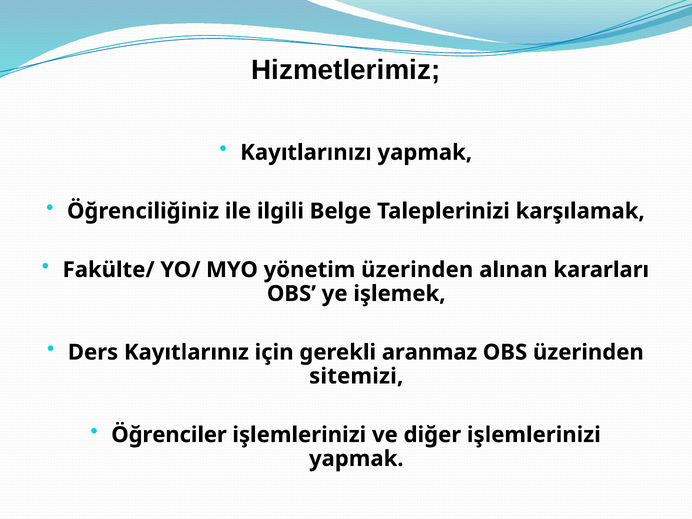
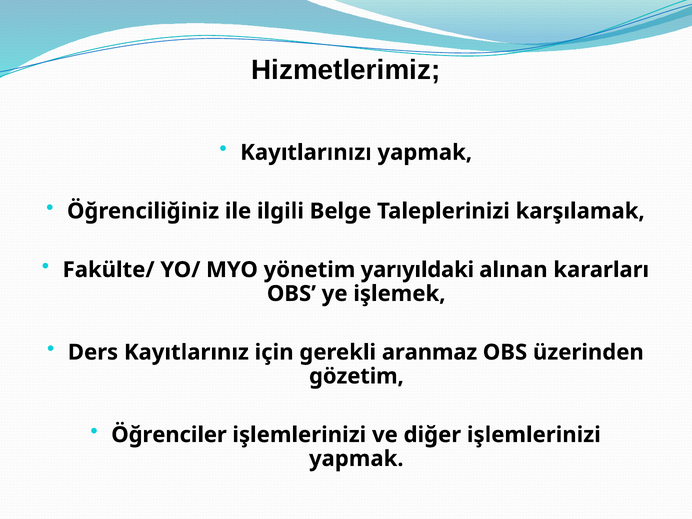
yönetim üzerinden: üzerinden -> yarıyıldaki (417, 270)
sitemizi: sitemizi -> gözetim (356, 376)
